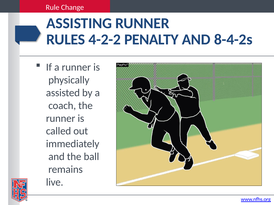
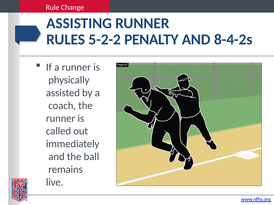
4-2-2: 4-2-2 -> 5-2-2 (105, 40)
